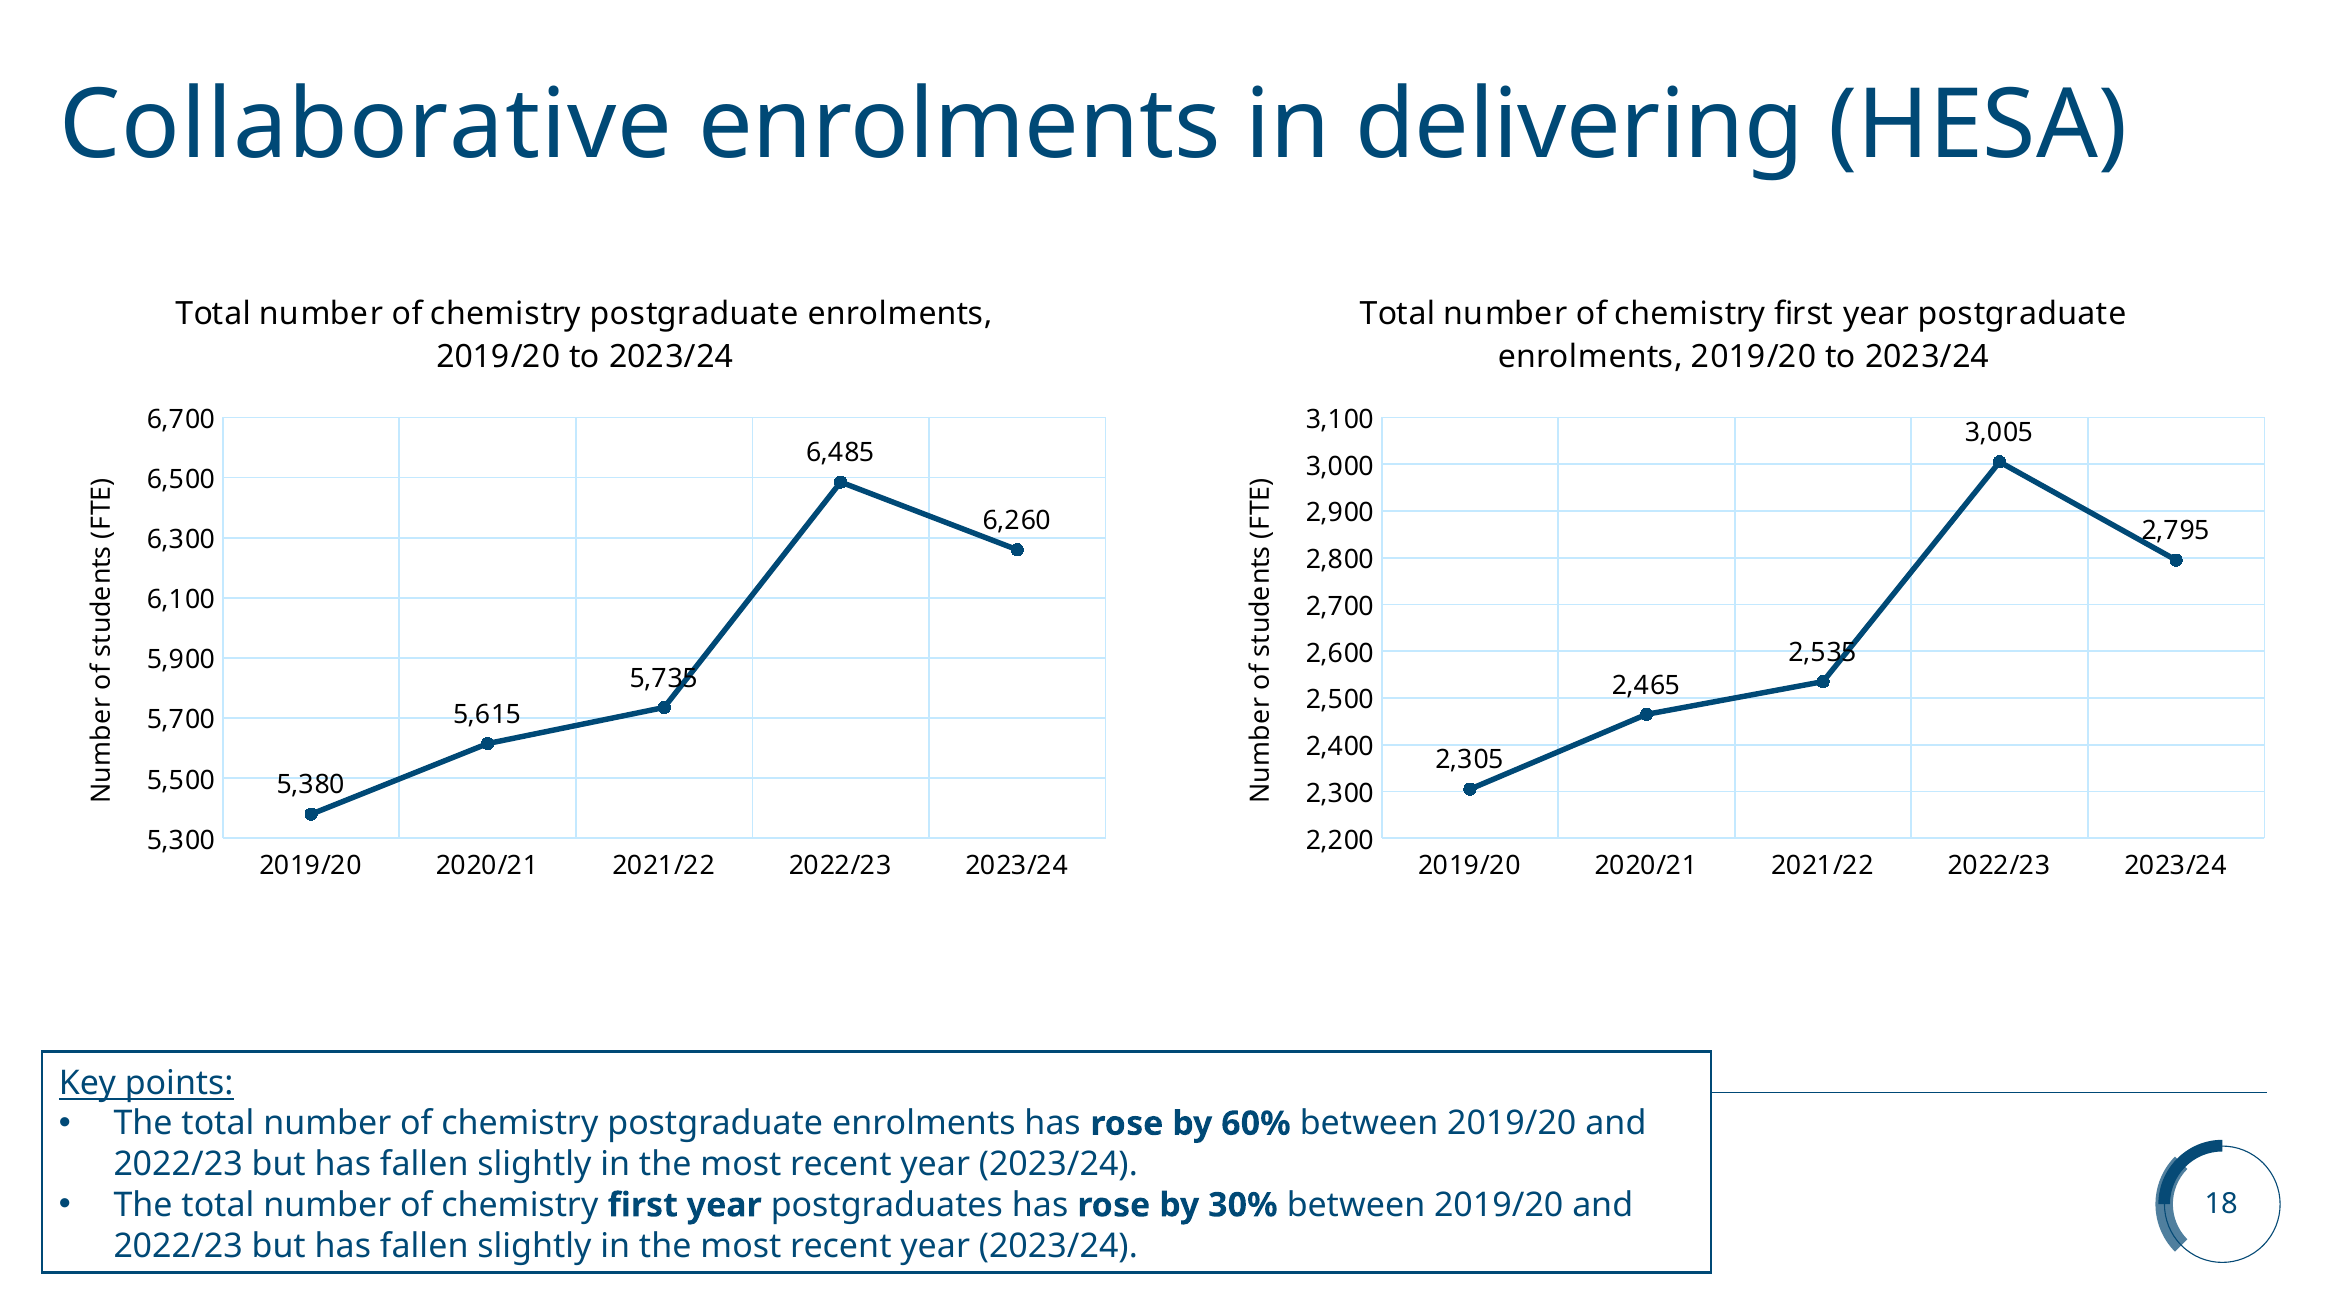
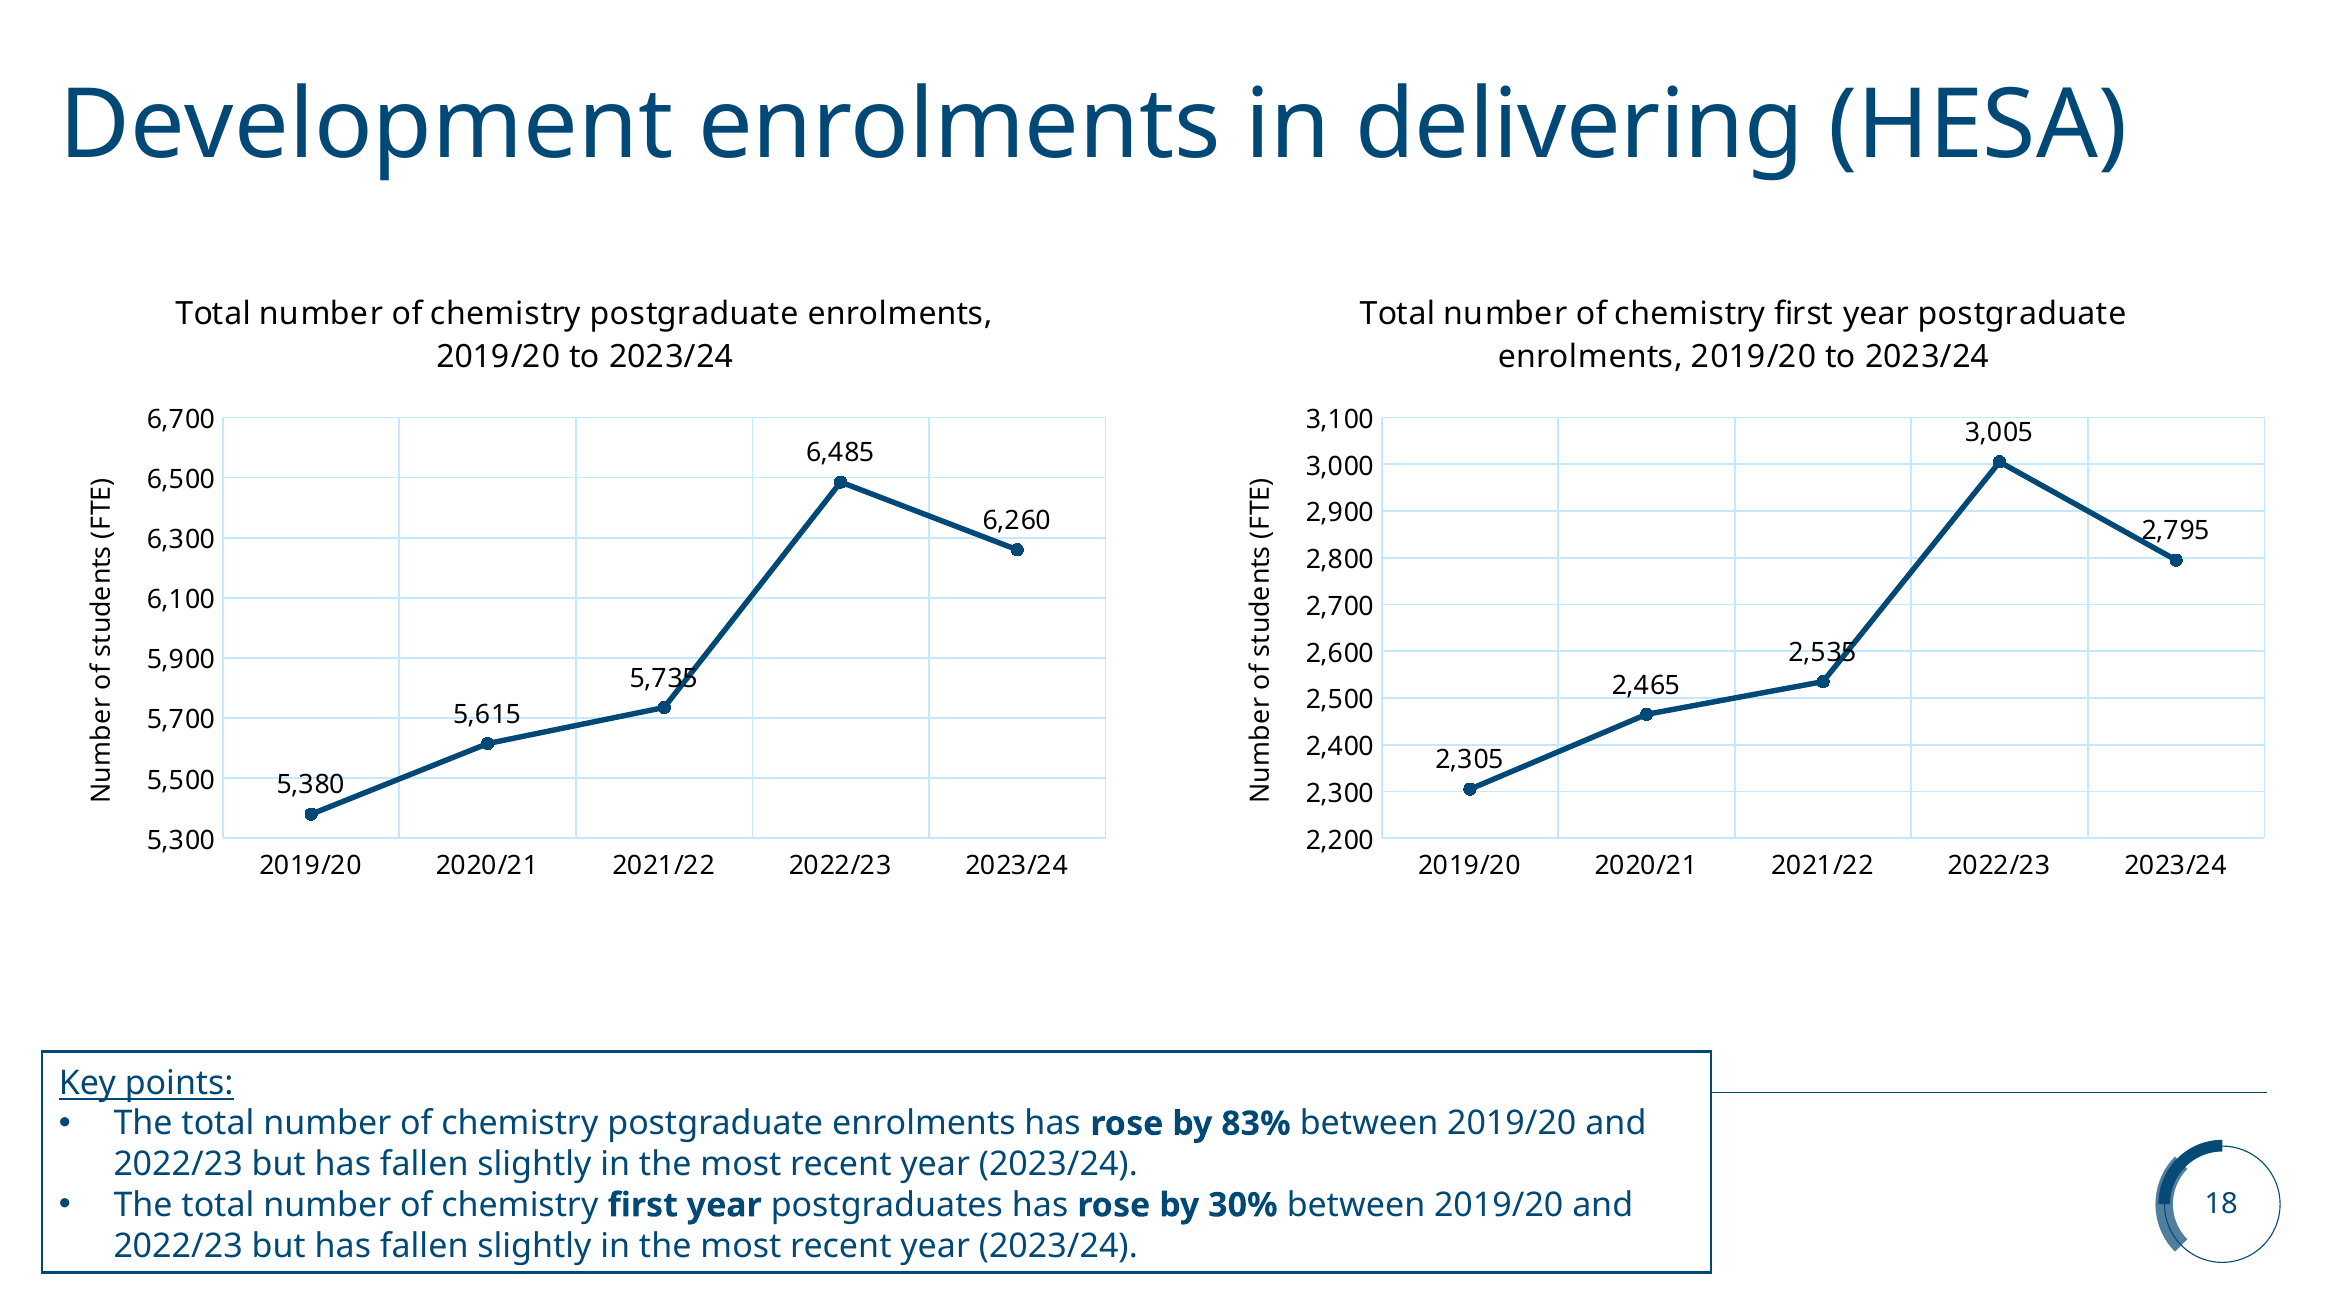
Collaborative: Collaborative -> Development (366, 126)
60%: 60% -> 83% (1256, 1123)
